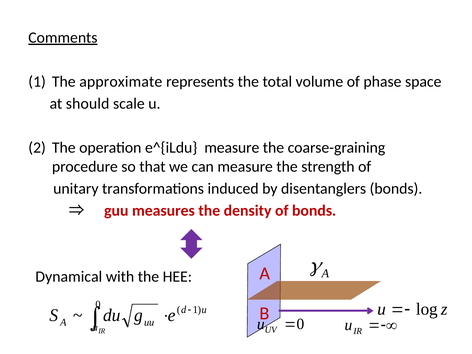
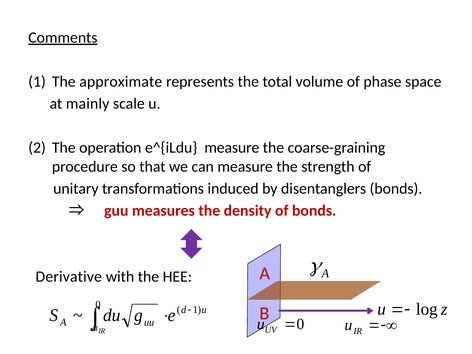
should: should -> mainly (88, 104)
Dynamical: Dynamical -> Derivative (69, 277)
